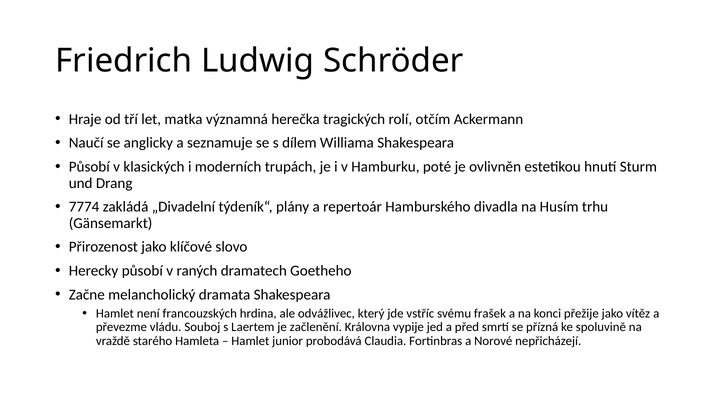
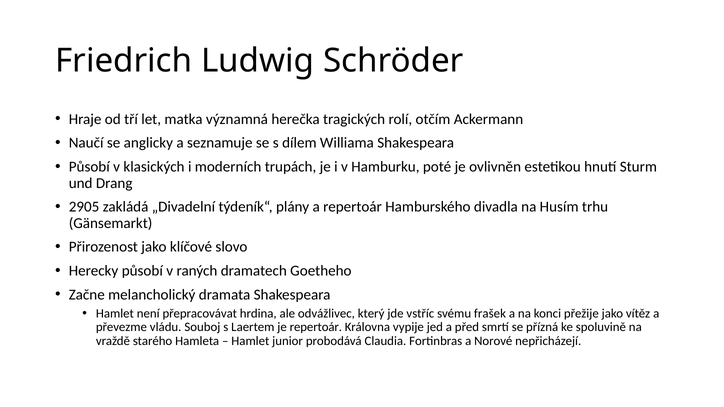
7774: 7774 -> 2905 (84, 207)
francouzských: francouzských -> přepracovávat (200, 314)
je začlenění: začlenění -> repertoár (316, 327)
